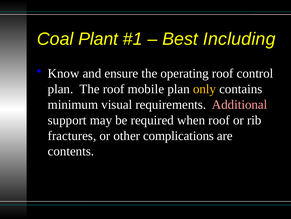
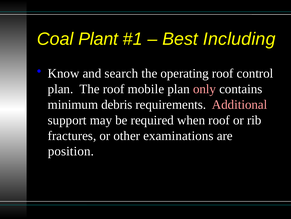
ensure: ensure -> search (121, 73)
only colour: yellow -> pink (205, 89)
visual: visual -> debris (117, 104)
complications: complications -> examinations (178, 135)
contents: contents -> position (71, 151)
